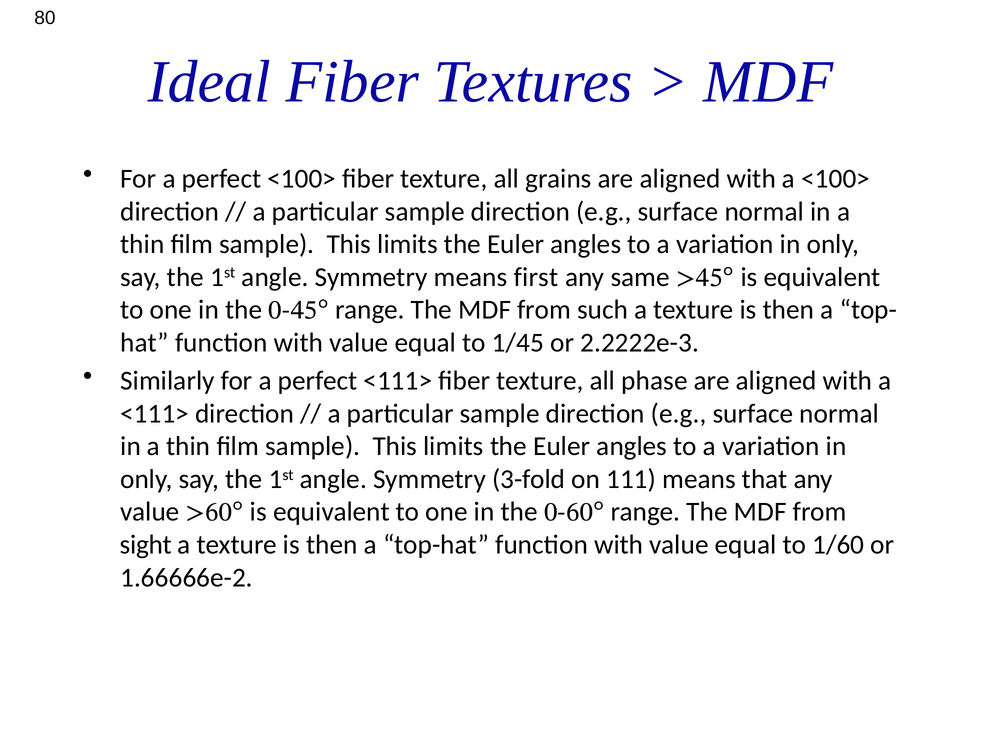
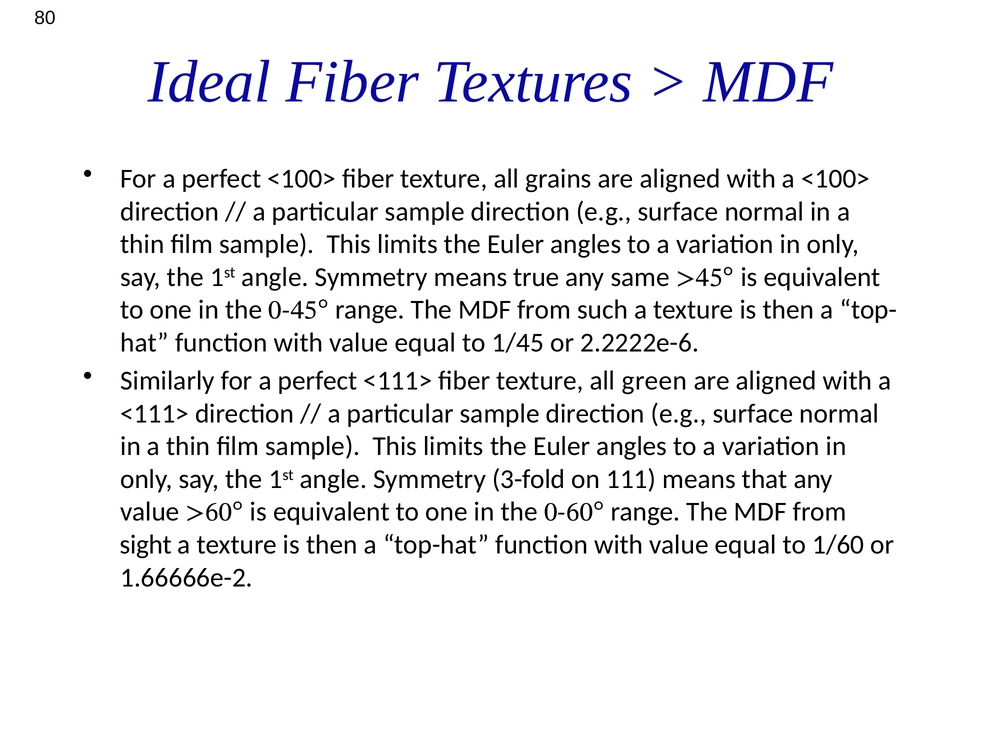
first: first -> true (536, 277)
2.2222e-3: 2.2222e-3 -> 2.2222e-6 (640, 342)
phase: phase -> green (654, 381)
